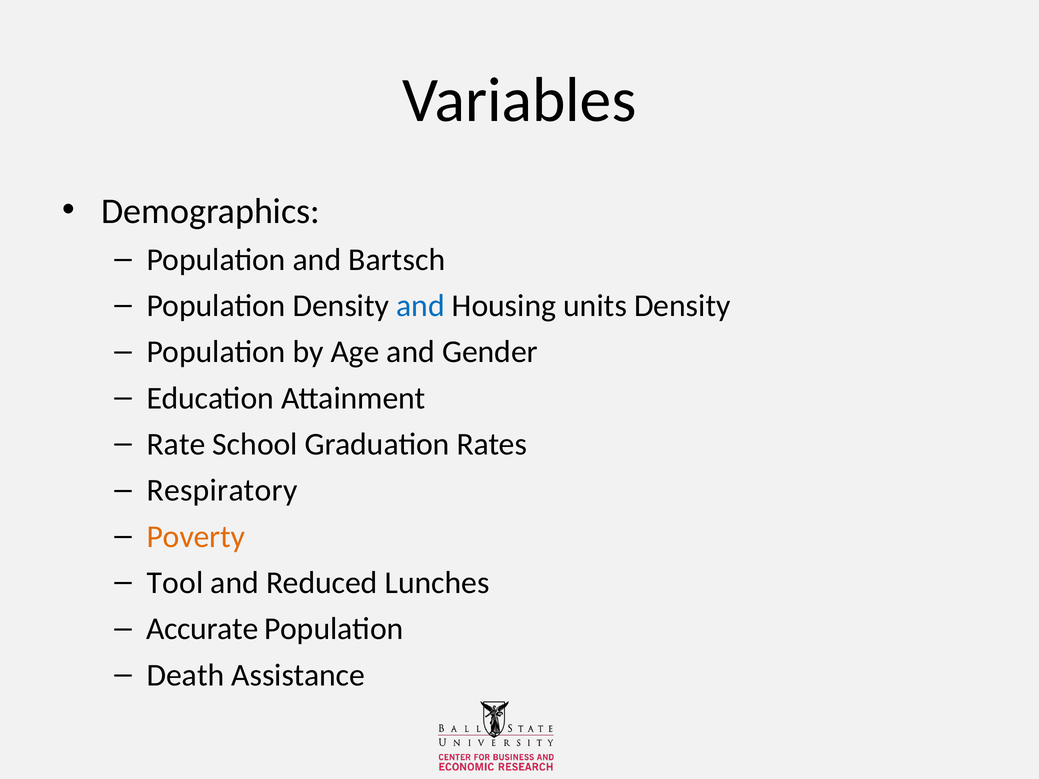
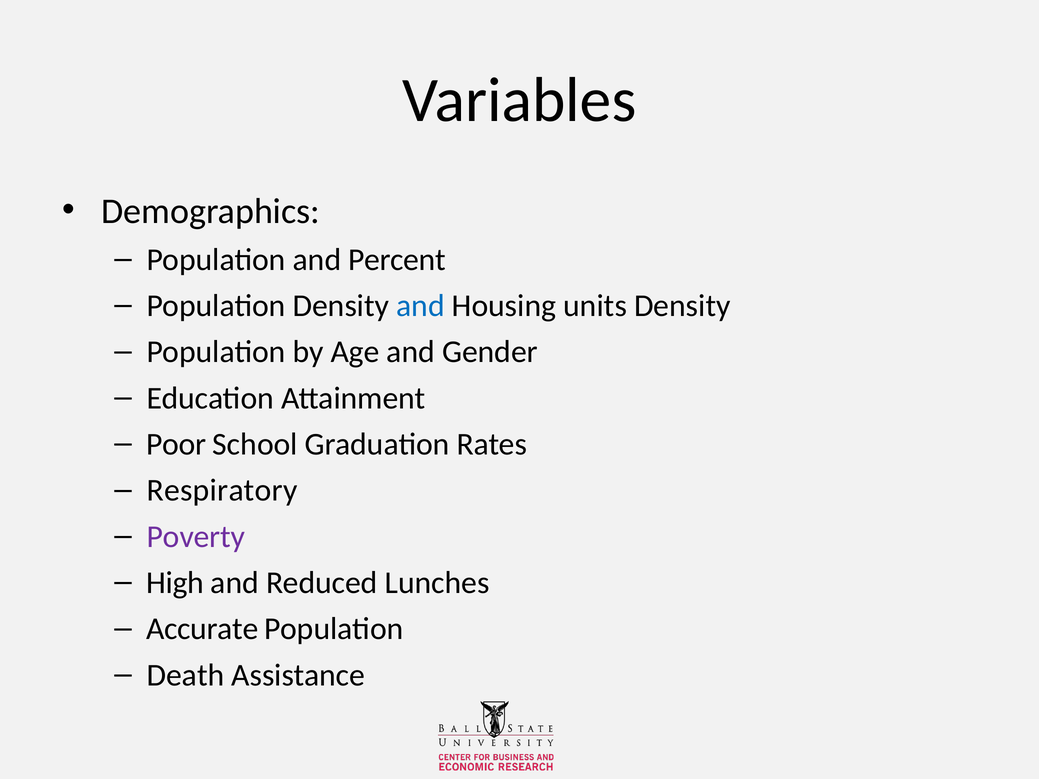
Bartsch: Bartsch -> Percent (397, 260)
Rate: Rate -> Poor (176, 444)
Poverty colour: orange -> purple (196, 537)
Tool: Tool -> High (175, 583)
